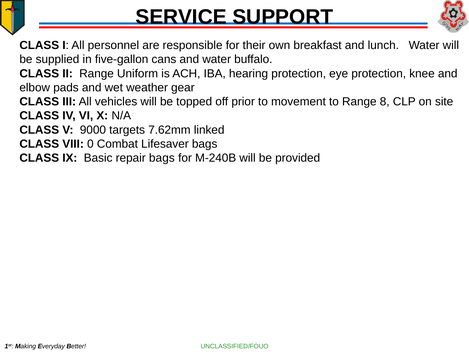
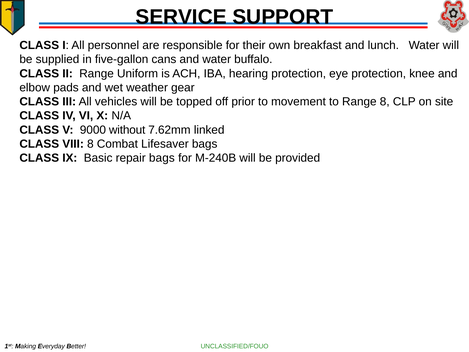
targets: targets -> without (127, 130)
VIII 0: 0 -> 8 (90, 144)
